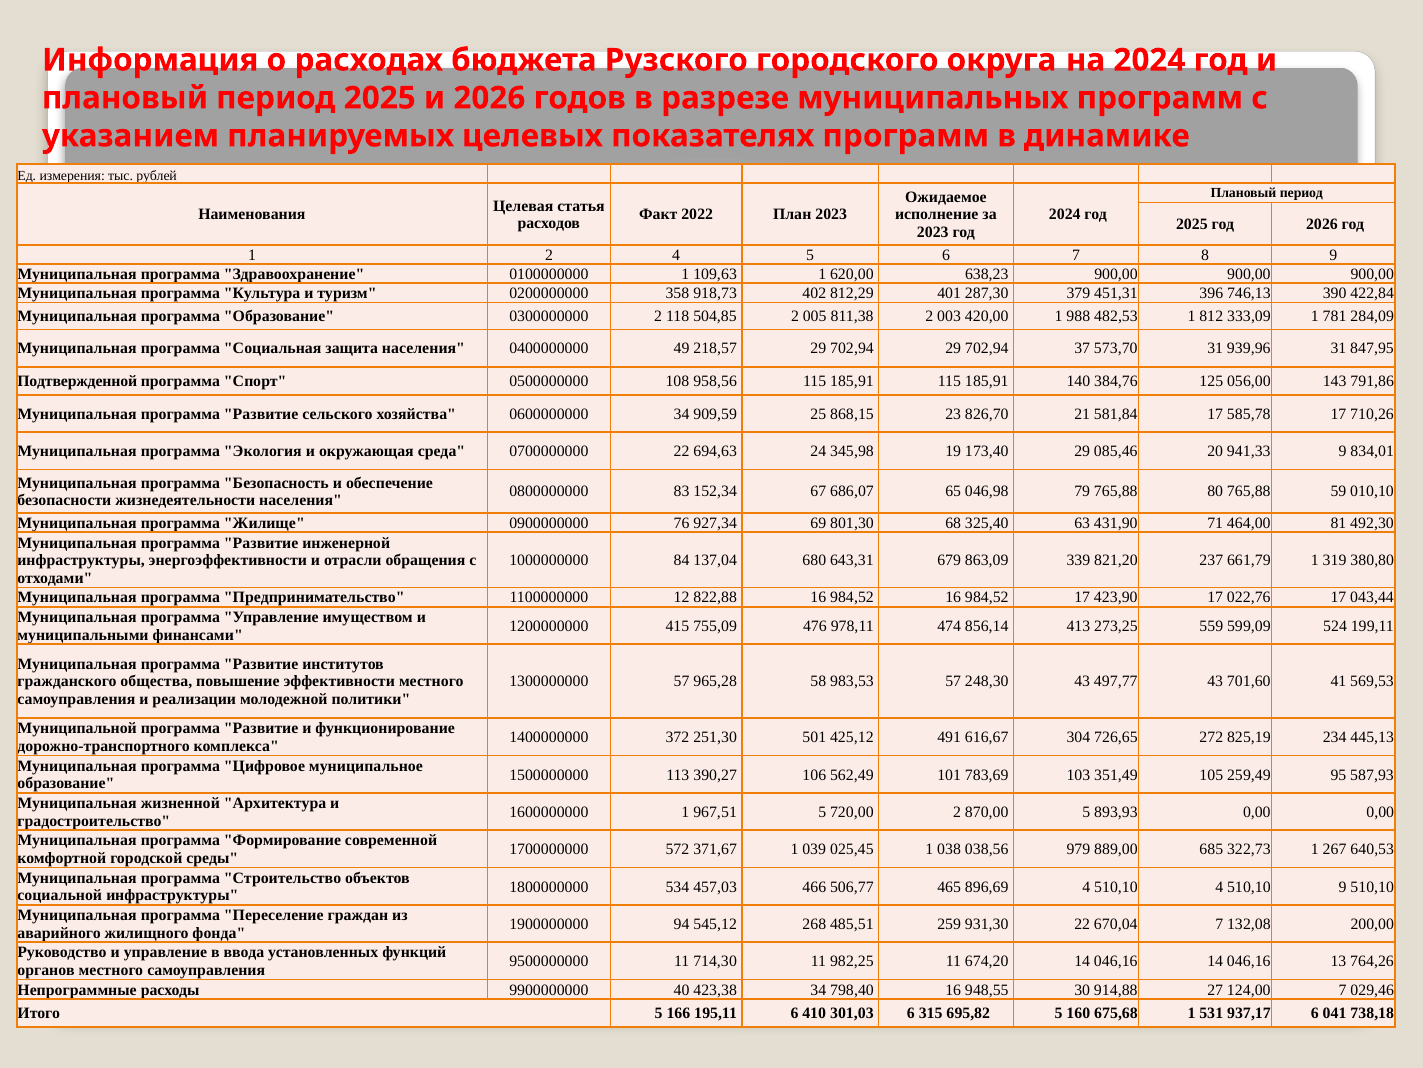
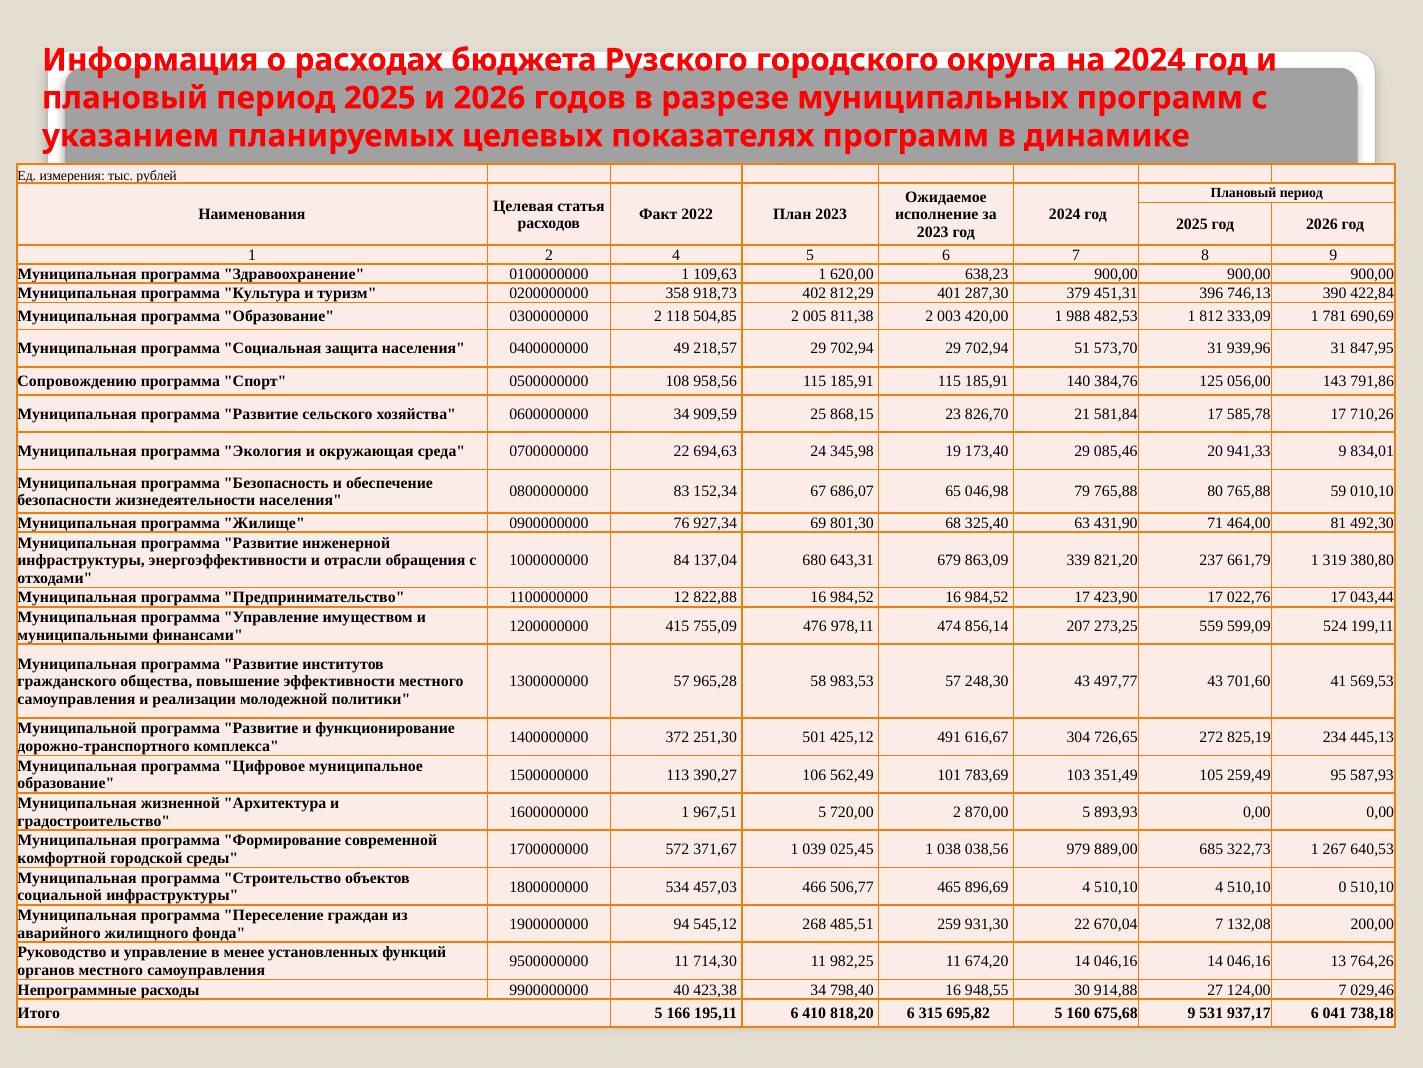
284,09: 284,09 -> 690,69 (1372, 316)
37: 37 -> 51 (1082, 348)
Подтвержденной: Подтвержденной -> Сопровождению (77, 381)
413: 413 -> 207 (1078, 626)
510,10 9: 9 -> 0 (1343, 886)
ввода: ввода -> менее (244, 952)
301,03: 301,03 -> 818,20 (852, 1013)
675,68 1: 1 -> 9 (1192, 1013)
